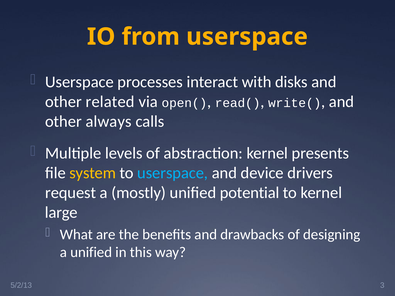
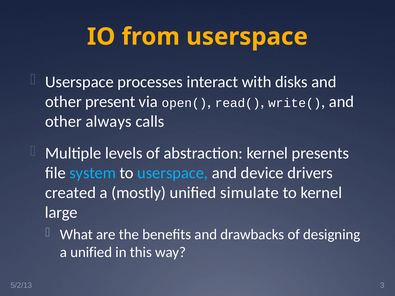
related: related -> present (110, 102)
system colour: yellow -> light blue (93, 173)
request: request -> created (71, 193)
potential: potential -> simulate (249, 193)
